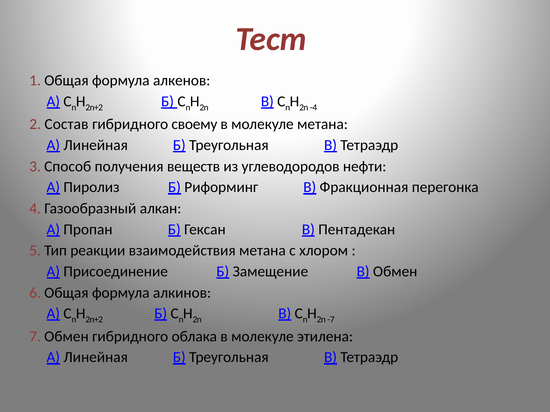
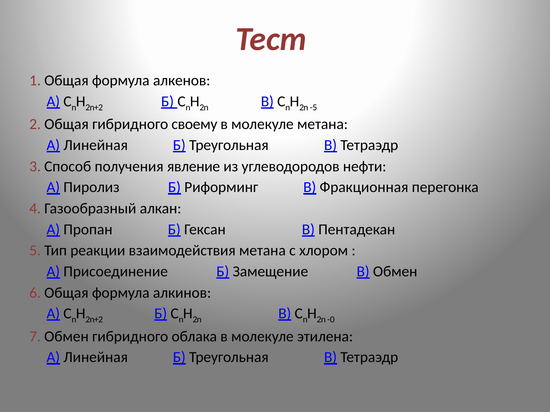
-4: -4 -> -5 (313, 107)
2 Состав: Состав -> Общая (67, 124)
веществ: веществ -> явление (194, 167)
-7: -7 -> -0 (331, 320)
